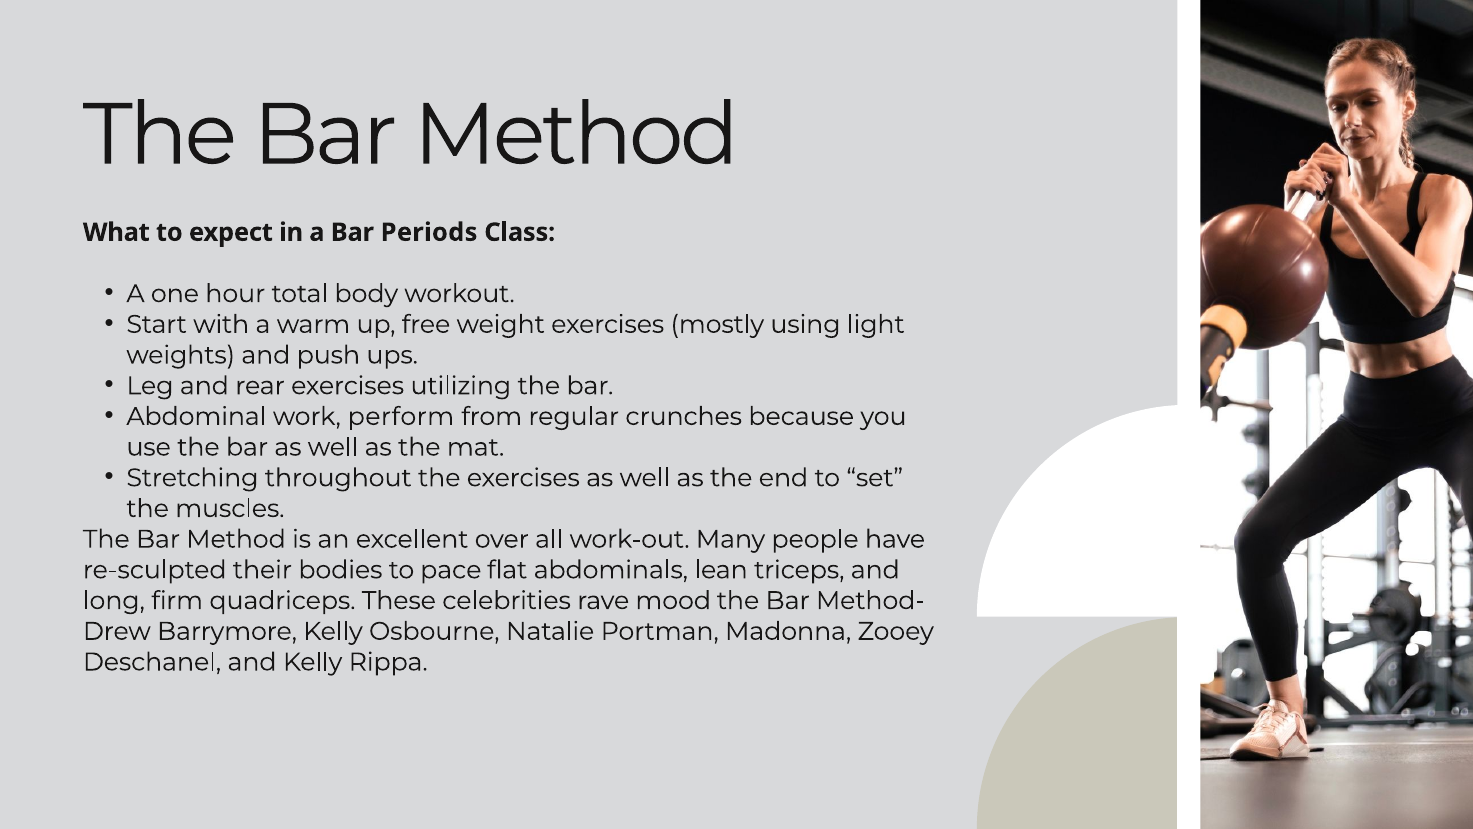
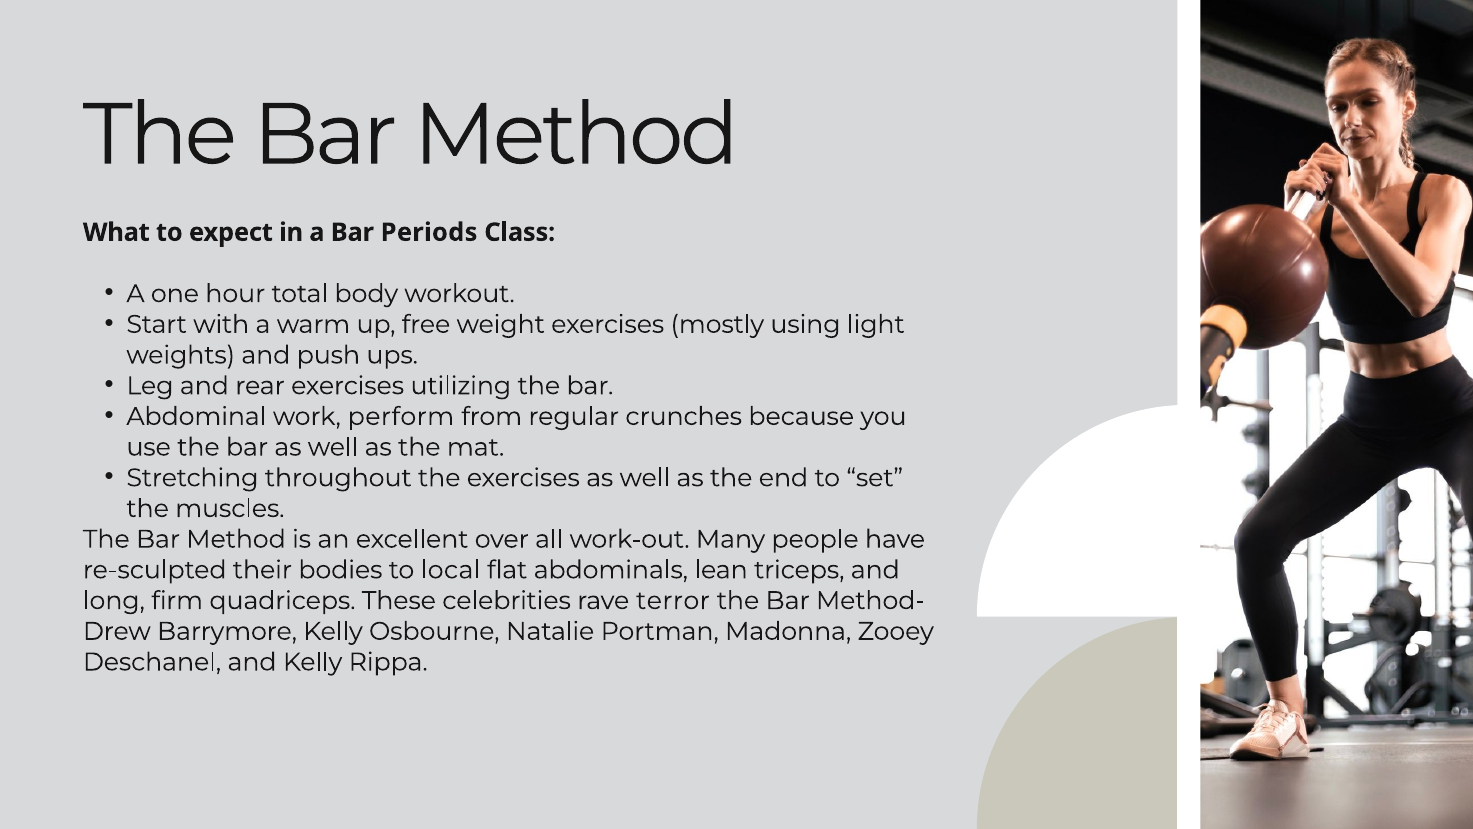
pace: pace -> local (451, 570)
mood: mood -> terror (673, 600)
